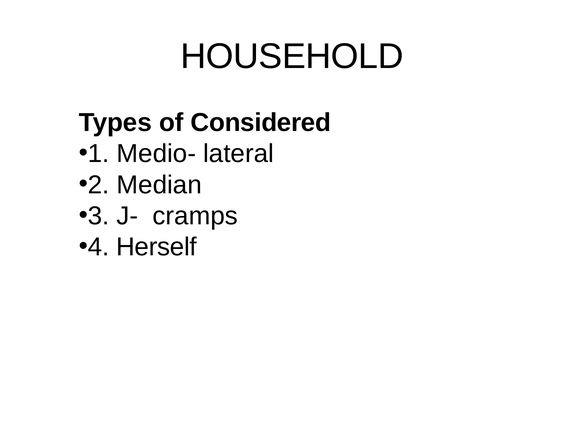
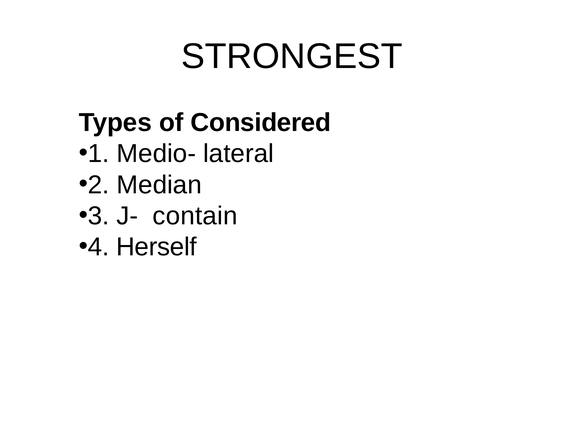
HOUSEHOLD: HOUSEHOLD -> STRONGEST (292, 56)
cramps: cramps -> contain (195, 216)
